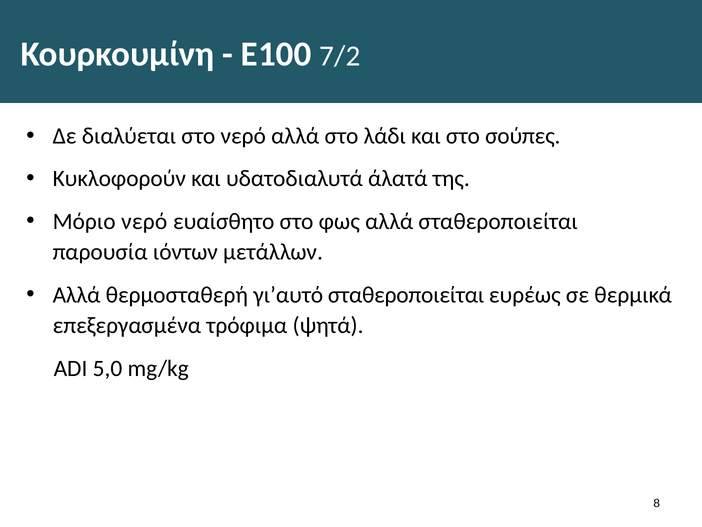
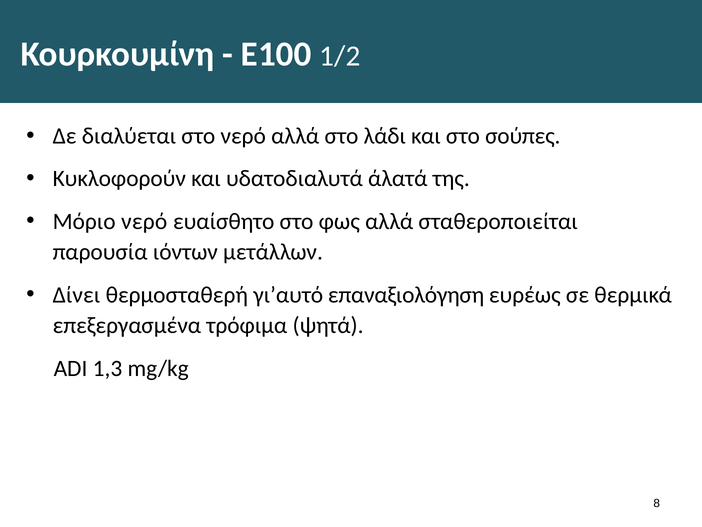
7/2: 7/2 -> 1/2 (340, 56)
Αλλά: Αλλά -> Δίνει (76, 295)
γι’αυτό σταθεροποιείται: σταθεροποιείται -> επαναξιολόγηση (406, 295)
5,0: 5,0 -> 1,3 (107, 368)
